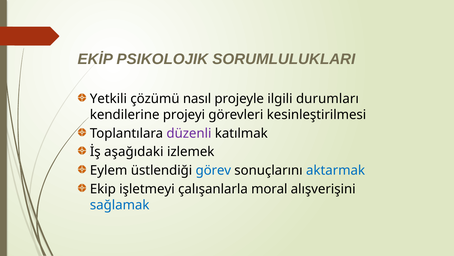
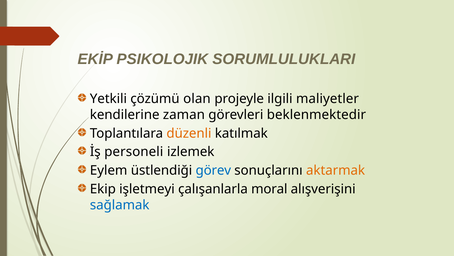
nasıl: nasıl -> olan (197, 99)
durumları: durumları -> maliyetler (327, 99)
projeyi: projeyi -> zaman (184, 114)
kesinleştirilmesi: kesinleştirilmesi -> beklenmektedir (316, 114)
düzenli colour: purple -> orange (189, 133)
aşağıdaki: aşağıdaki -> personeli (134, 152)
aktarmak colour: blue -> orange (336, 170)
